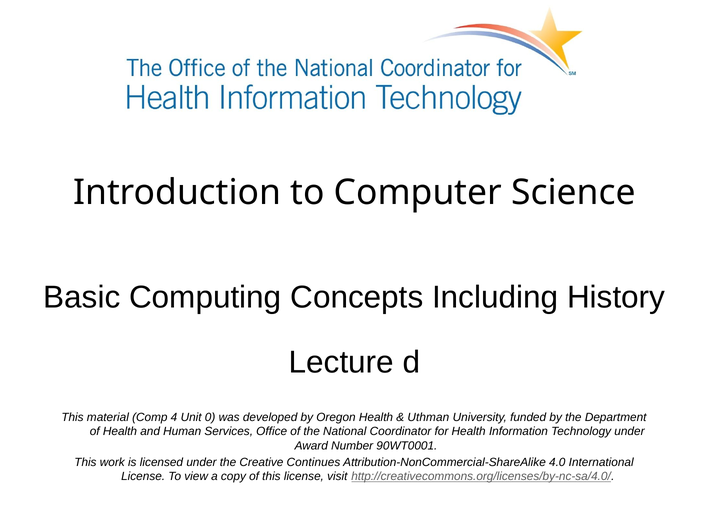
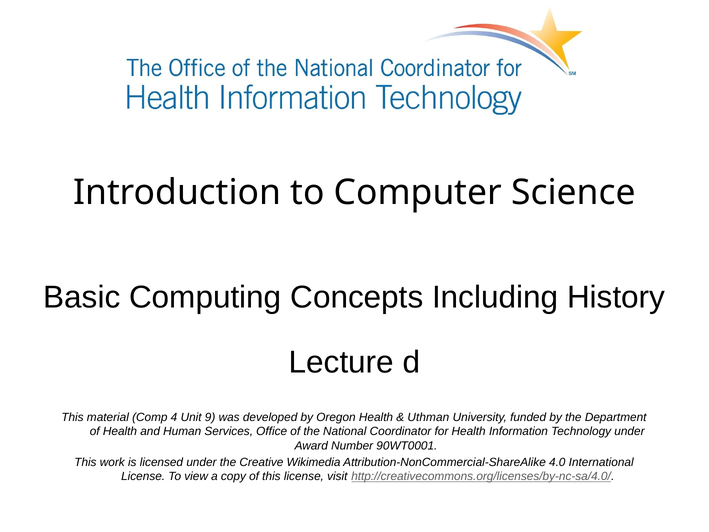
0: 0 -> 9 (210, 417)
Continues: Continues -> Wikimedia (314, 462)
